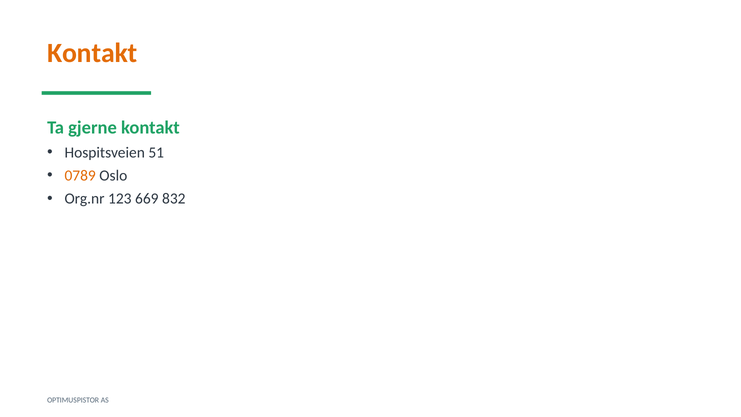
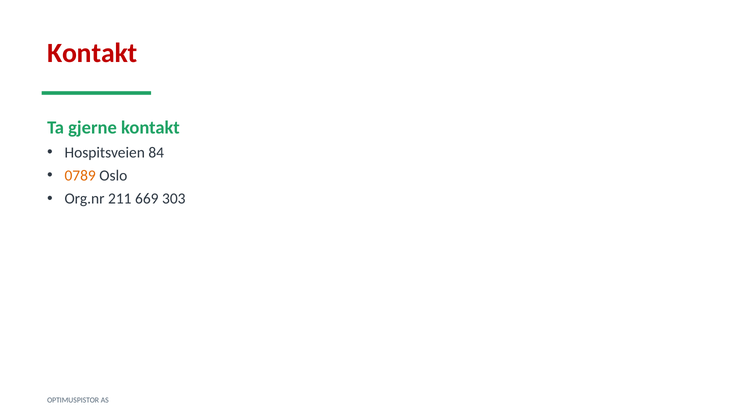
Kontakt colour: orange -> red (92, 53)
51: 51 -> 84 (156, 152)
123: 123 -> 211 (120, 199)
832: 832 -> 303 (174, 199)
